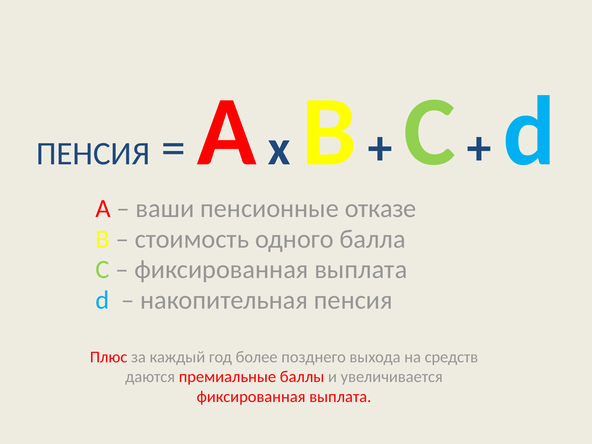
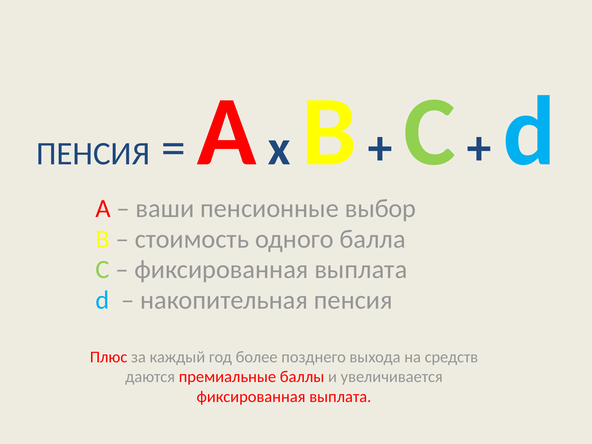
отказе: отказе -> выбор (380, 209)
